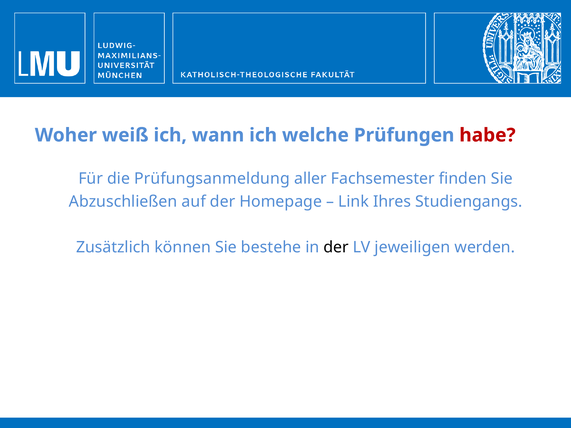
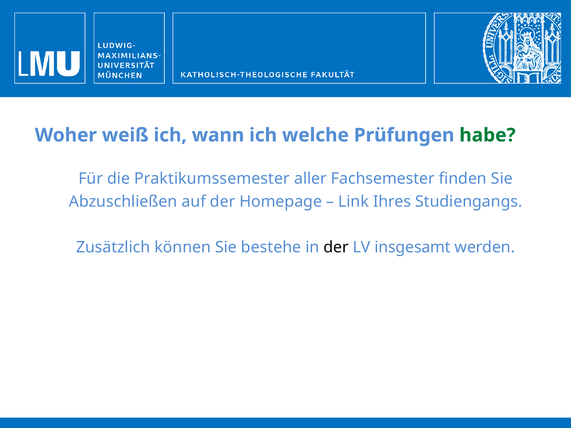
habe colour: red -> green (487, 135)
Prüfungsanmeldung: Prüfungsanmeldung -> Praktikumssemester (212, 179)
jeweiligen: jeweiligen -> insgesamt (413, 247)
